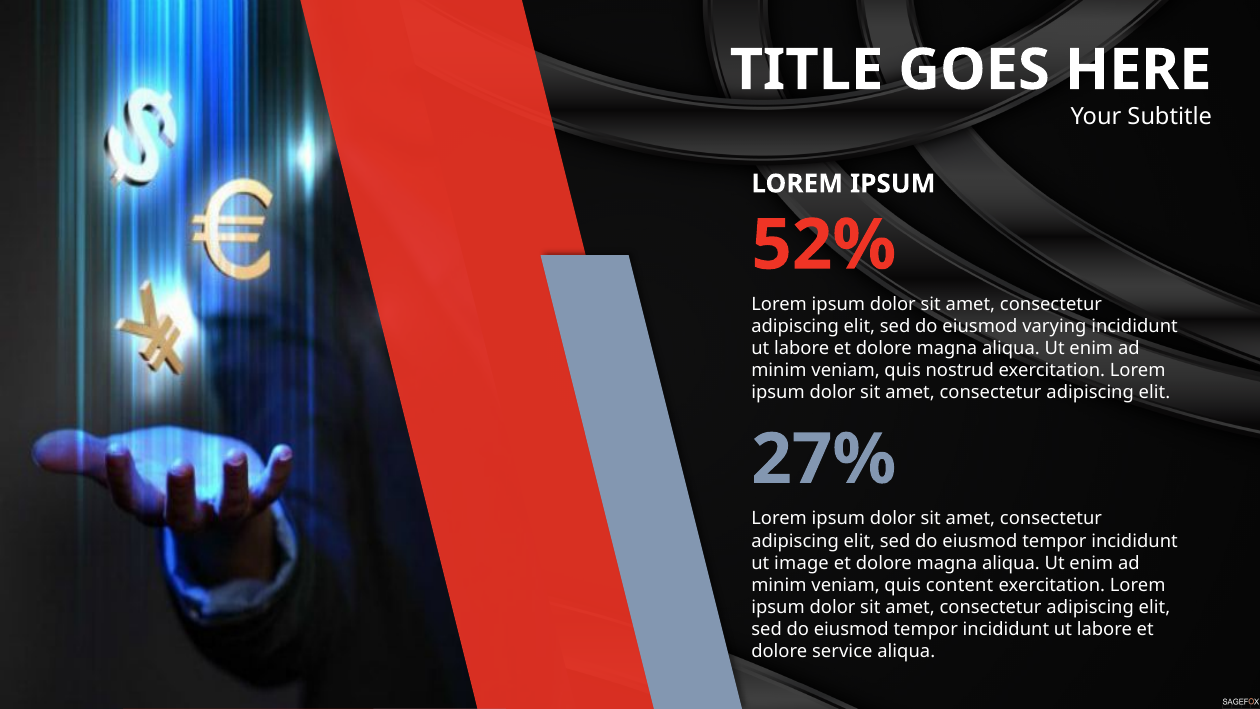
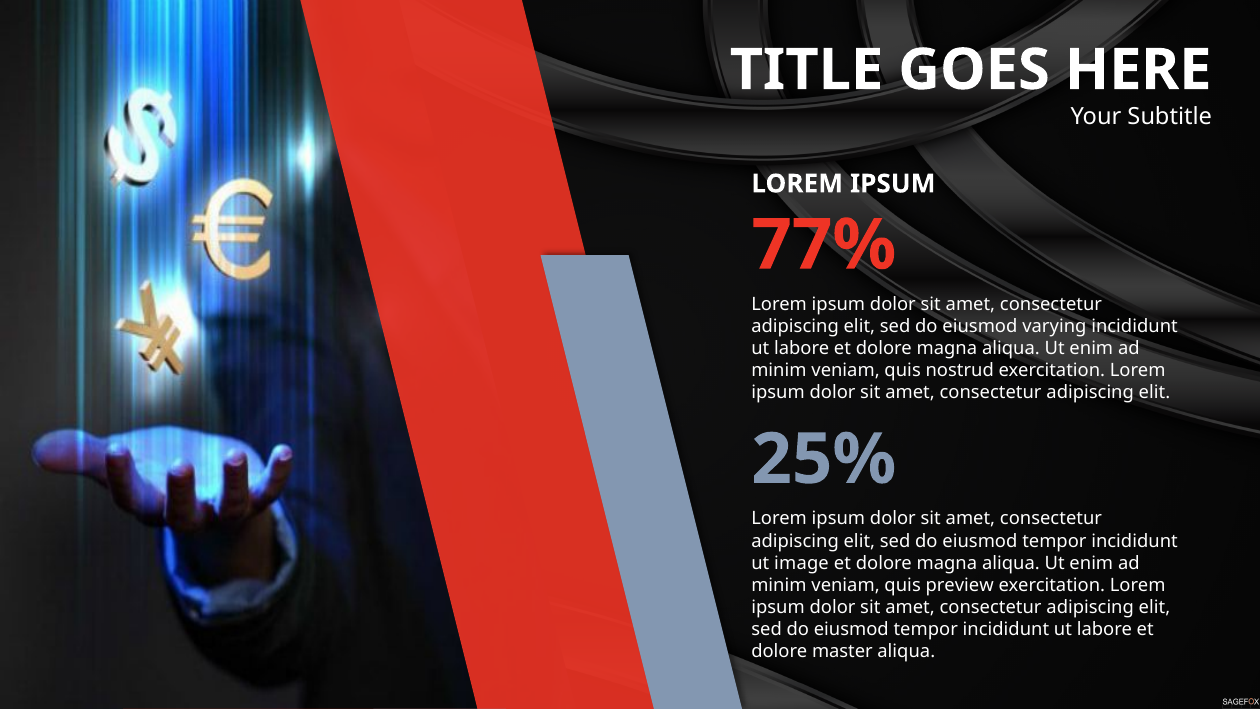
52%: 52% -> 77% (824, 245)
27%: 27% -> 25% (824, 459)
content: content -> preview (960, 585)
service: service -> master (842, 651)
